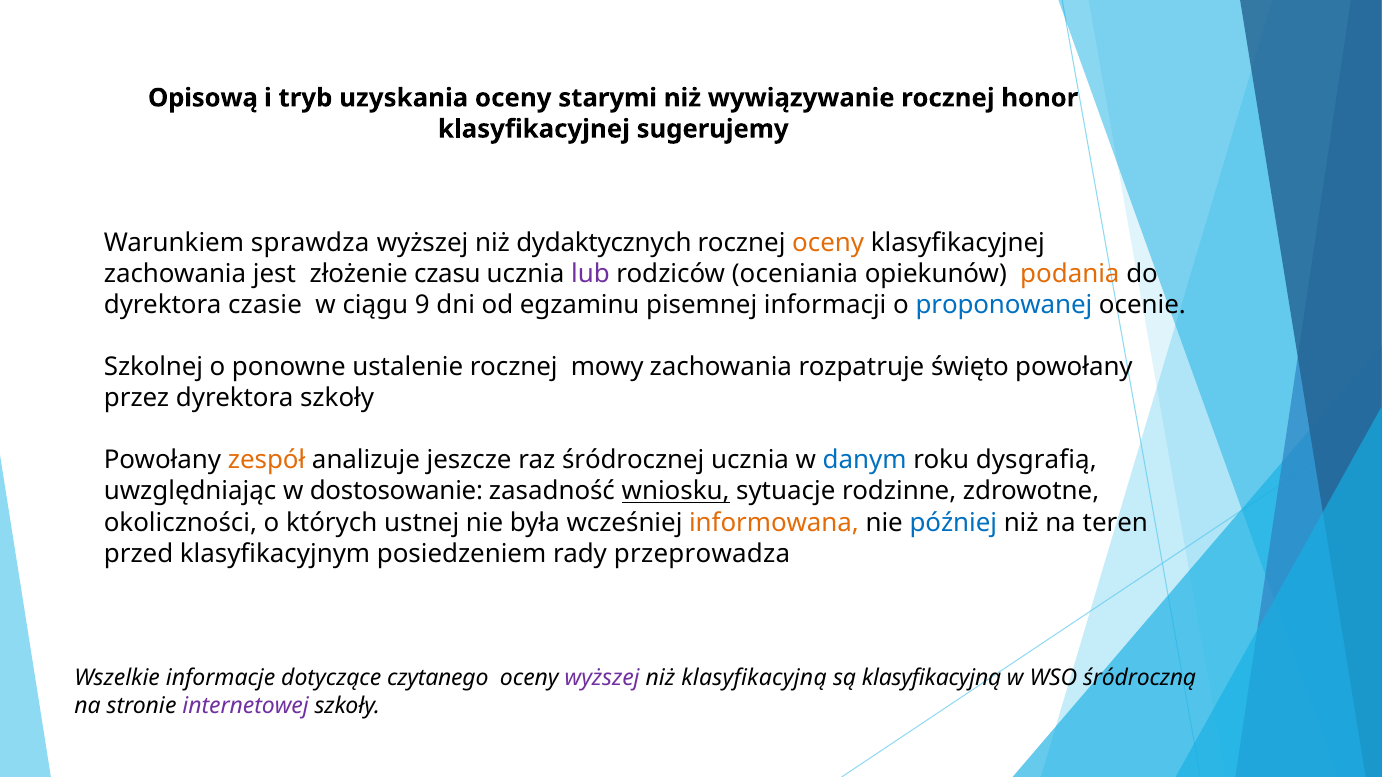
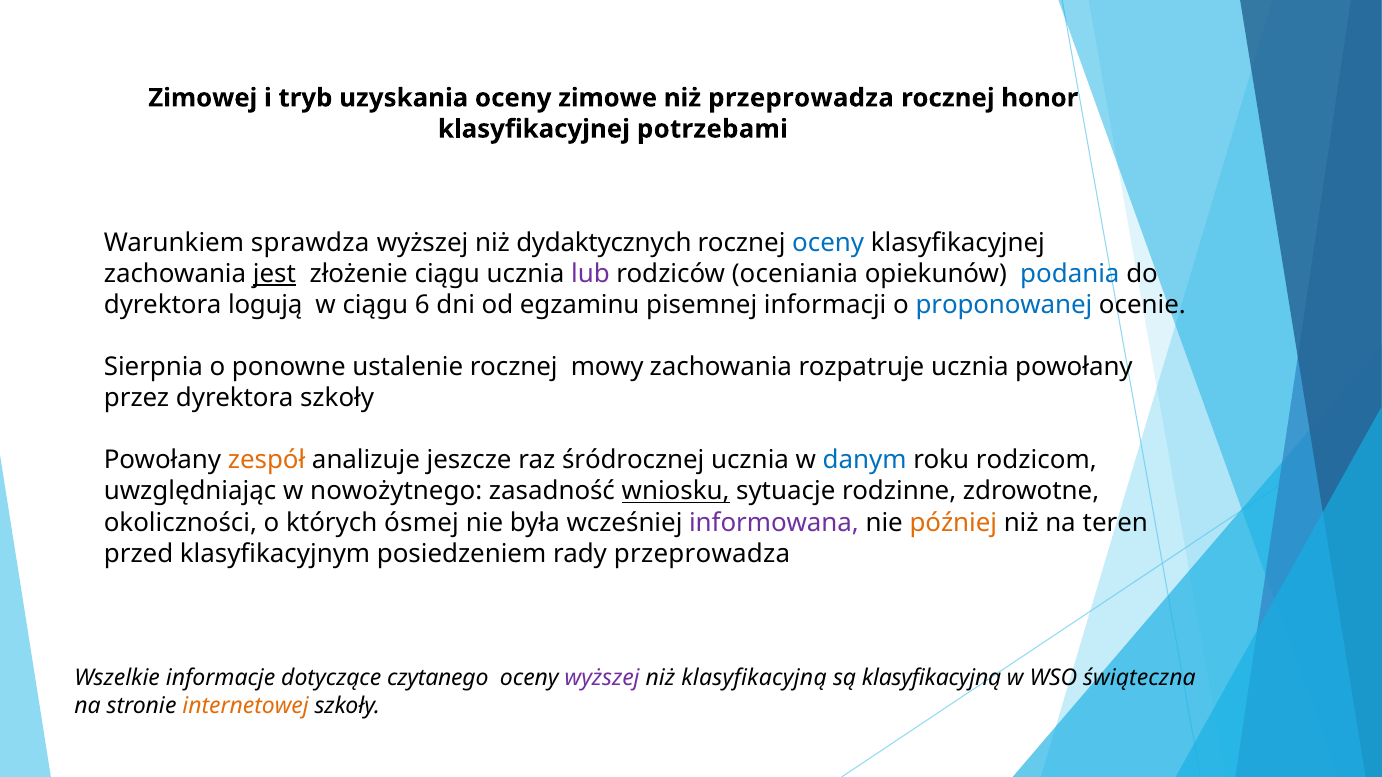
Opisową: Opisową -> Zimowej (203, 98)
starymi: starymi -> zimowe (608, 98)
niż wywiązywanie: wywiązywanie -> przeprowadza (801, 98)
sugerujemy: sugerujemy -> potrzebami (712, 129)
oceny colour: orange -> blue (828, 243)
jest underline: none -> present (274, 274)
złożenie czasu: czasu -> ciągu (447, 274)
podania colour: orange -> blue (1070, 274)
czasie: czasie -> logują (265, 305)
9: 9 -> 6 (422, 305)
Szkolnej: Szkolnej -> Sierpnia (153, 367)
rozpatruje święto: święto -> ucznia (970, 367)
dysgrafią: dysgrafią -> rodzicom (1036, 461)
dostosowanie: dostosowanie -> nowożytnego (396, 492)
ustnej: ustnej -> ósmej (422, 523)
informowana colour: orange -> purple (774, 523)
później colour: blue -> orange (953, 523)
śródroczną: śródroczną -> świąteczna (1139, 679)
internetowej colour: purple -> orange (246, 706)
